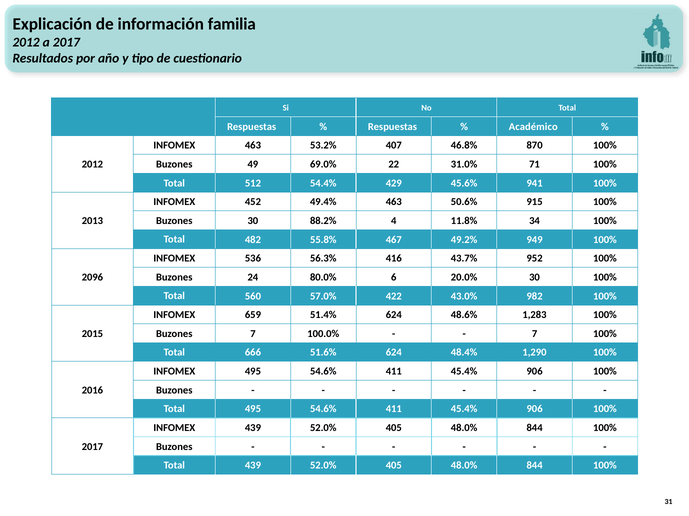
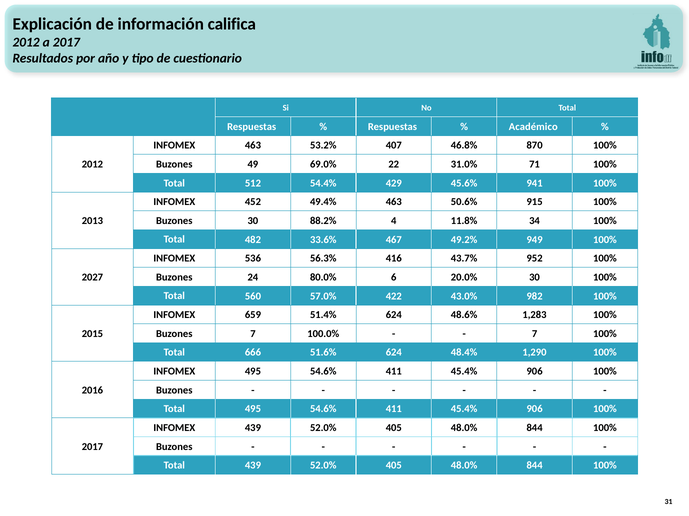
familia: familia -> califica (232, 24)
55.8%: 55.8% -> 33.6% (323, 240)
2096: 2096 -> 2027 (92, 278)
